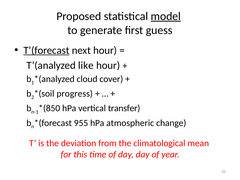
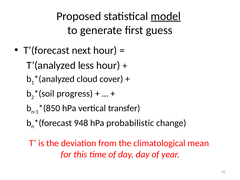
T’(forecast underline: present -> none (46, 50)
like: like -> less (86, 65)
955: 955 -> 948 (81, 123)
atmospheric: atmospheric -> probabilistic (130, 123)
